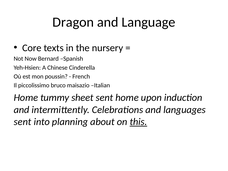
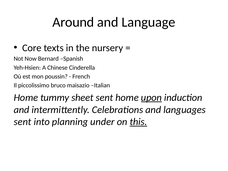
Dragon: Dragon -> Around (73, 22)
upon underline: none -> present (151, 97)
about: about -> under (102, 122)
